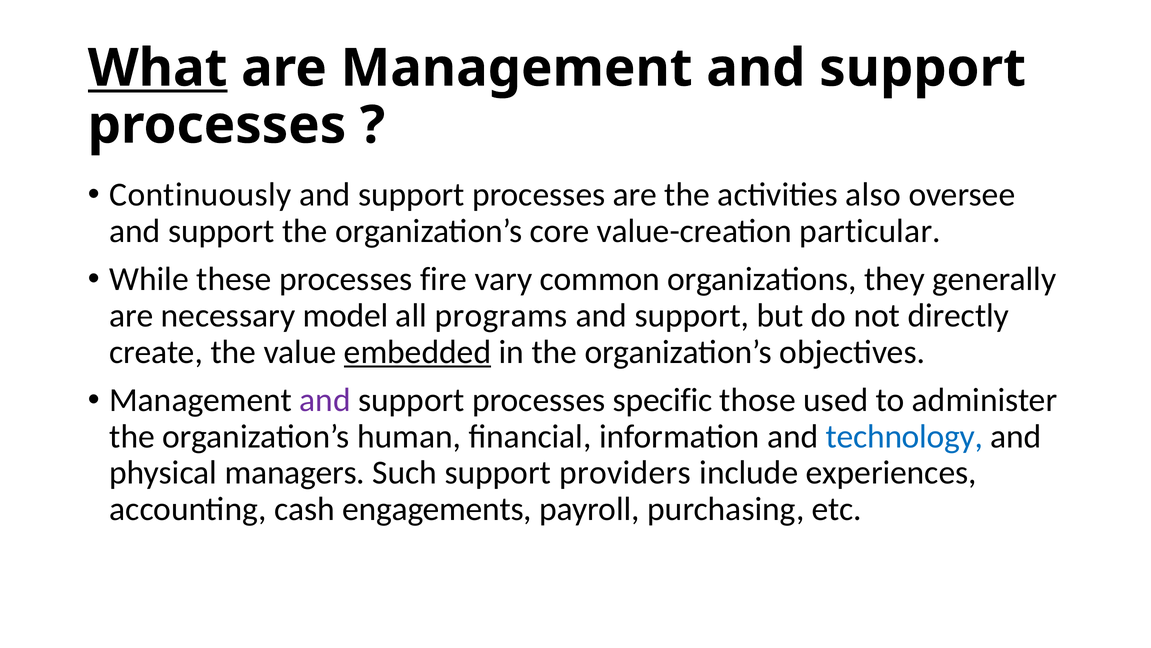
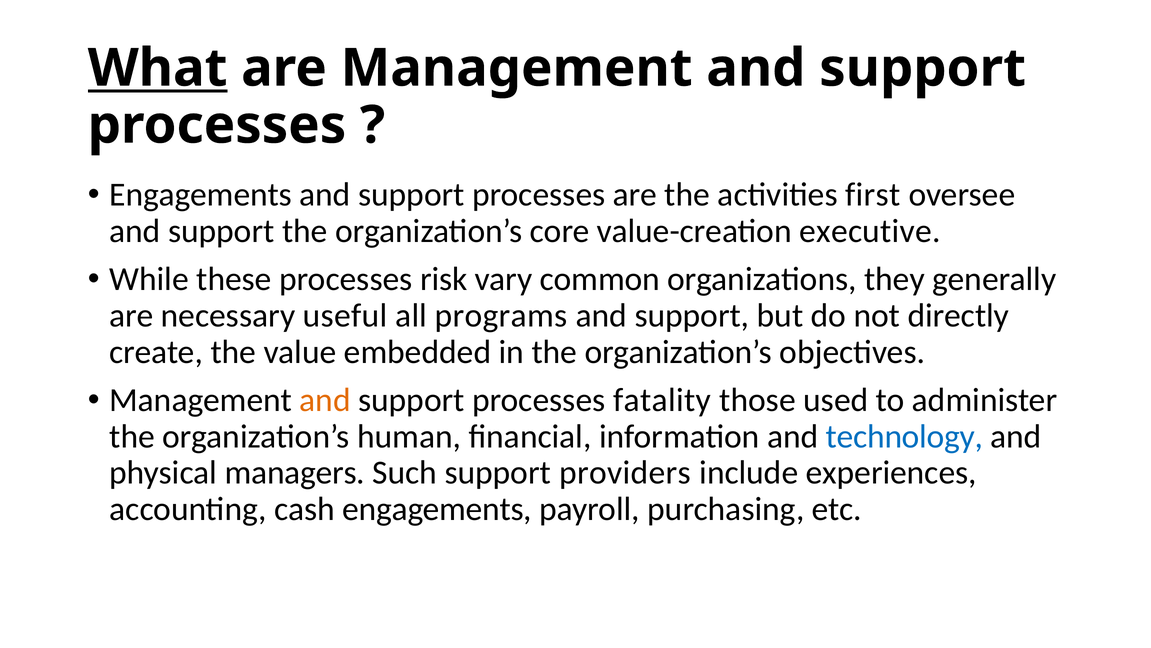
Continuously: Continuously -> Engagements (201, 195)
also: also -> first (873, 195)
particular: particular -> executive (870, 231)
fire: fire -> risk (444, 279)
model: model -> useful (345, 315)
embedded underline: present -> none (418, 352)
and colour: purple -> orange (325, 400)
specific: specific -> fatality (662, 400)
